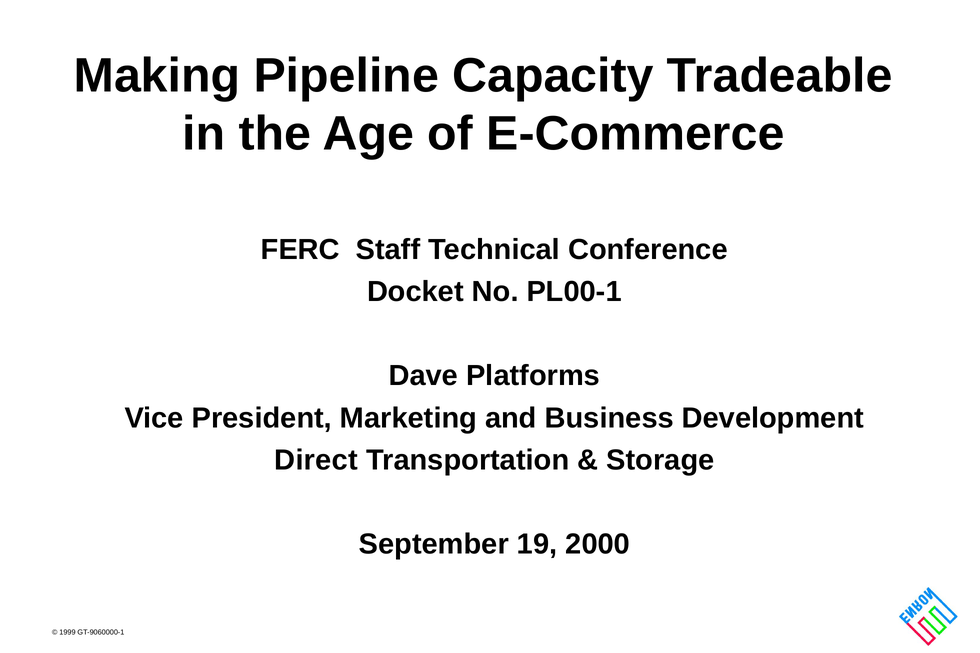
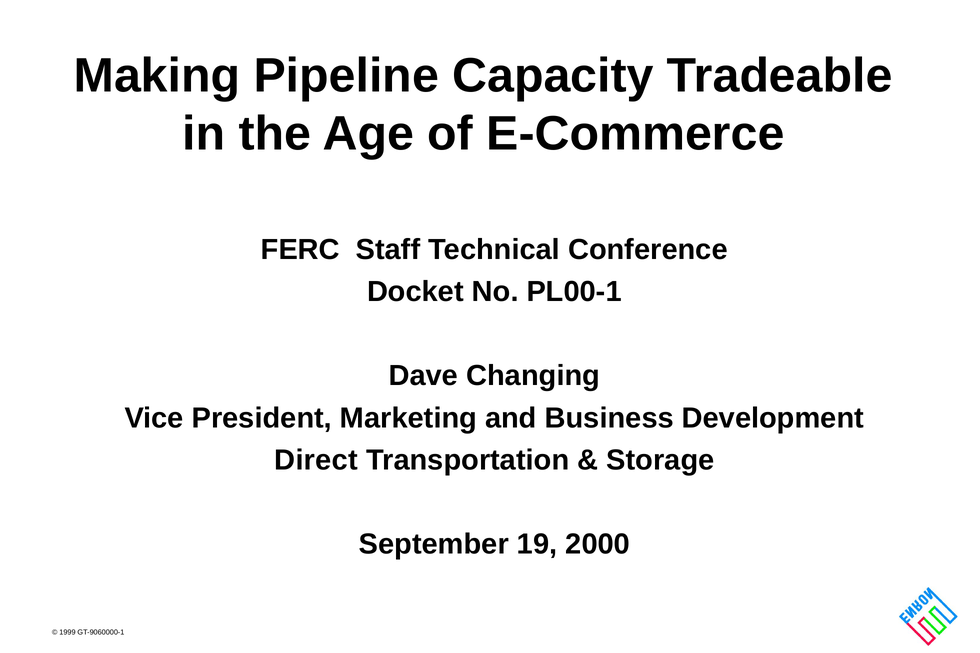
Platforms: Platforms -> Changing (533, 376)
